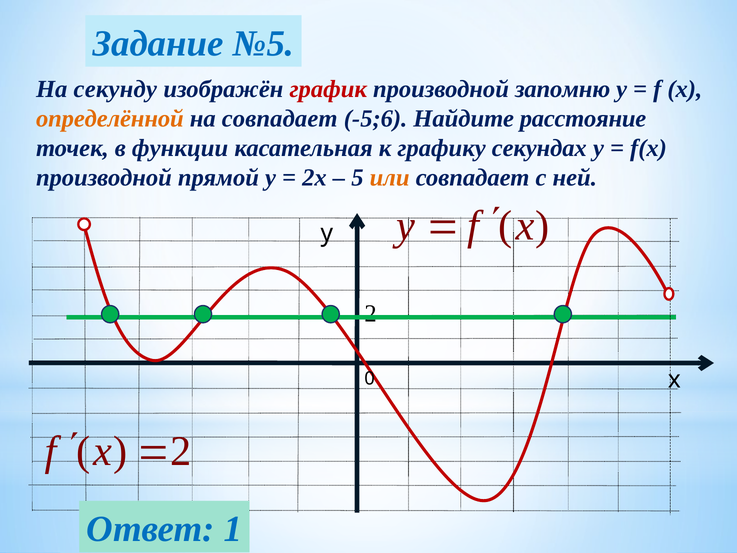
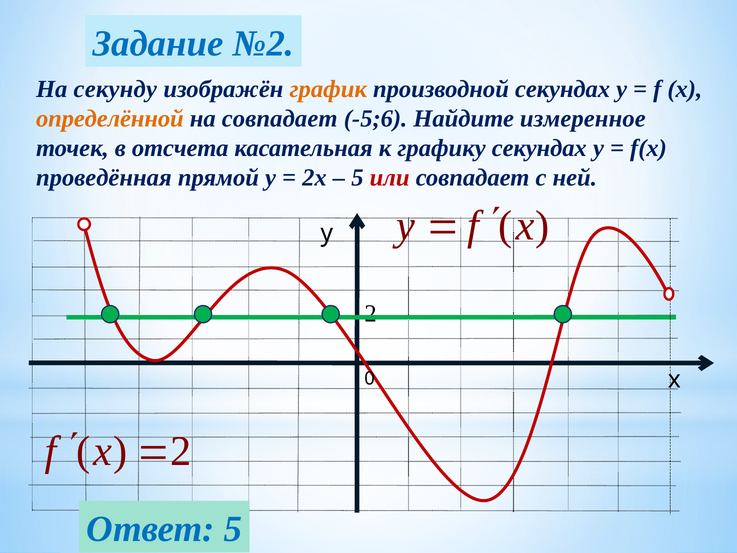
№5: №5 -> №2 (264, 43)
график colour: red -> orange (328, 89)
производной запомню: запомню -> секундах (563, 89)
расстояние: расстояние -> измеренное (583, 119)
функции: функции -> отсчета (180, 148)
производной: производной -> проведённая (104, 178)
или colour: orange -> red (390, 178)
Ответ 1: 1 -> 5 (233, 529)
